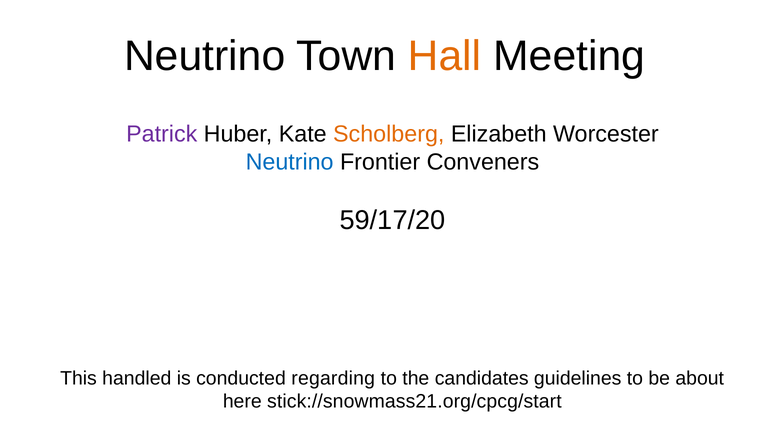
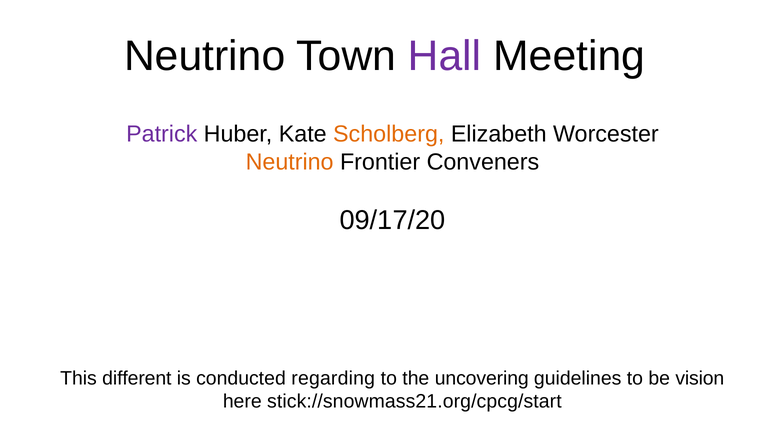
Hall colour: orange -> purple (445, 56)
Neutrino colour: blue -> orange (290, 162)
59/17/20: 59/17/20 -> 09/17/20 (393, 221)
handled: handled -> different (137, 378)
candidates: candidates -> uncovering (482, 378)
about: about -> vision (700, 378)
